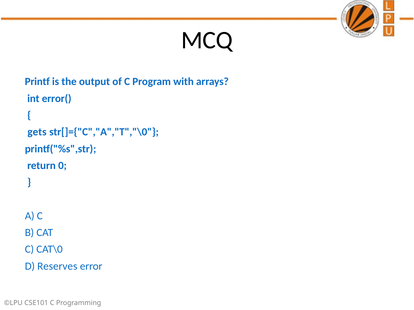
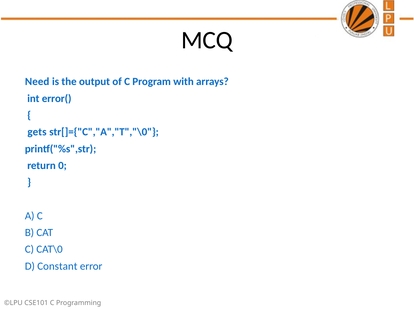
Printf: Printf -> Need (37, 82)
Reserves: Reserves -> Constant (57, 267)
